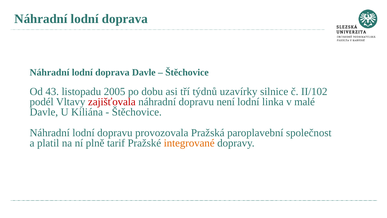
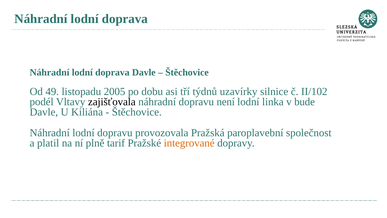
43: 43 -> 49 (52, 91)
zajišťovala colour: red -> black (112, 102)
malé: malé -> bude (305, 102)
